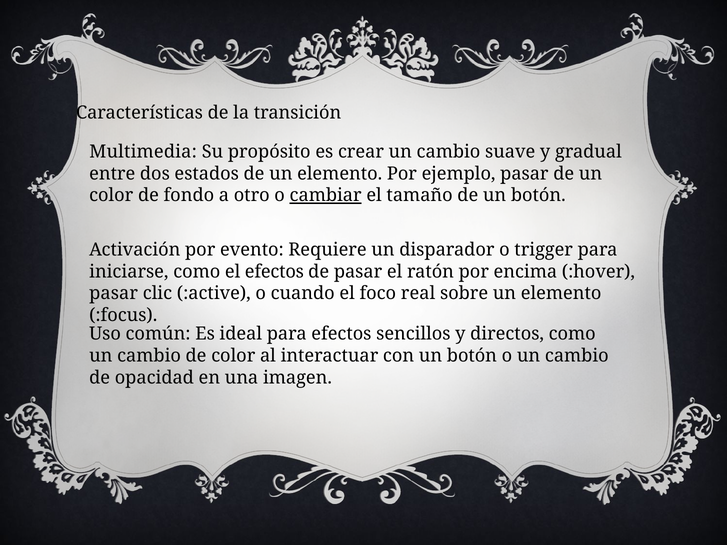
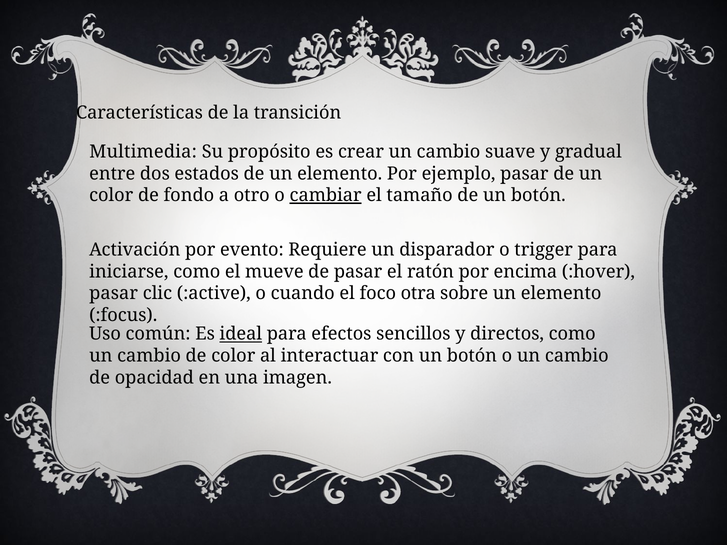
el efectos: efectos -> mueve (274, 272)
real: real -> otra (418, 293)
ideal underline: none -> present (241, 334)
